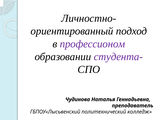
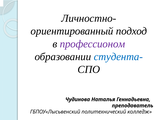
студента- colour: purple -> blue (118, 57)
